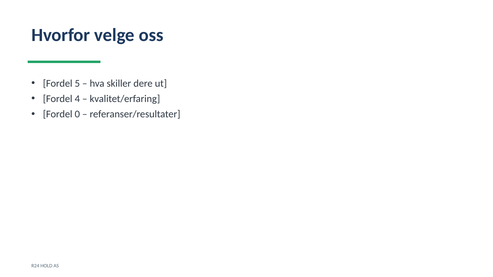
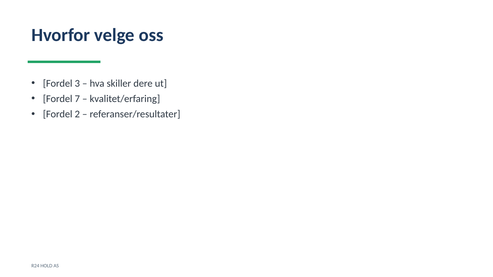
5: 5 -> 3 (77, 83)
4: 4 -> 7 (77, 99)
0: 0 -> 2 (77, 114)
